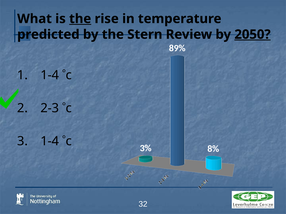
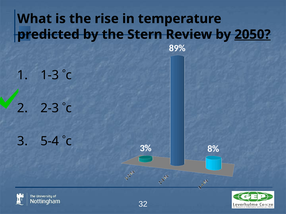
the underline: present -> none (80, 19)
1-4: 1-4 -> 1-3 (50, 75)
1-4: 1-4 -> 5-4 (50, 141)
